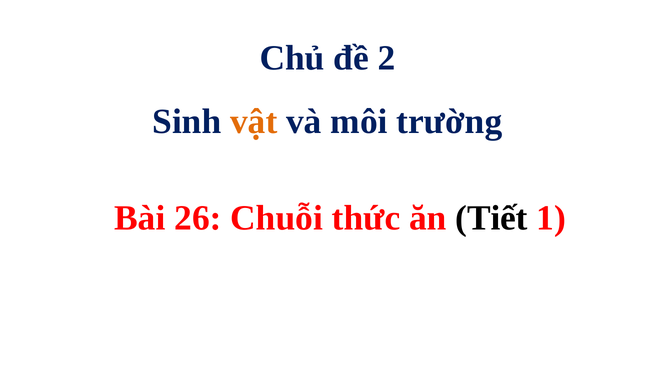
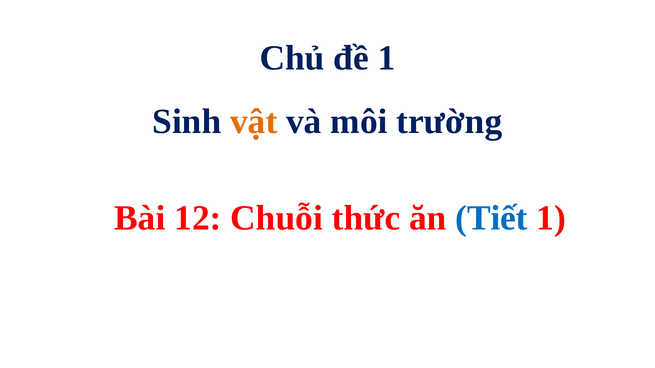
đề 2: 2 -> 1 (386, 58)
26: 26 -> 12 (198, 218)
Tiết colour: black -> blue (492, 218)
